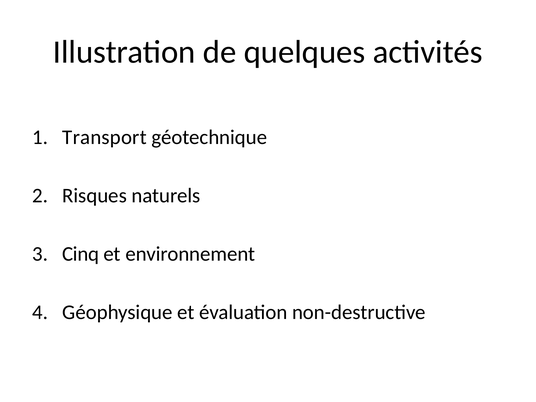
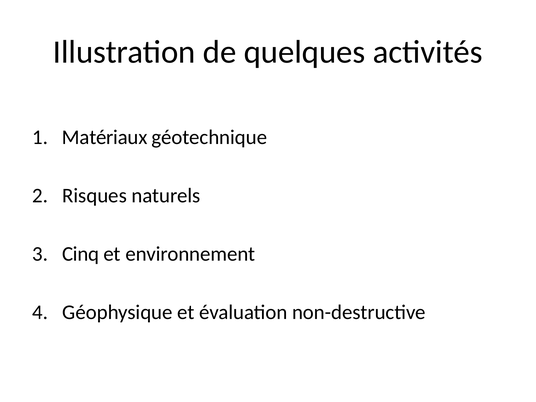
Transport: Transport -> Matériaux (105, 137)
